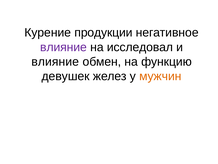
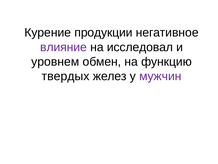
влияние: влияние -> уровнем (55, 62)
девушек: девушек -> твердых (66, 76)
мужчин colour: orange -> purple (160, 76)
